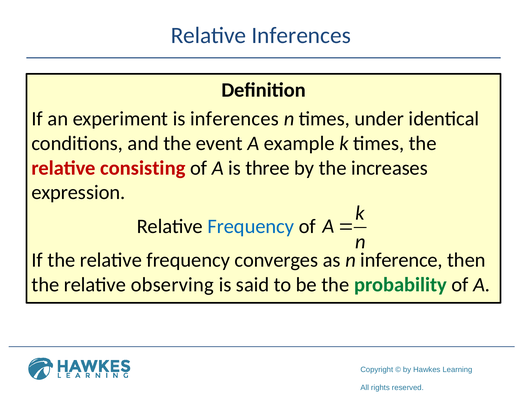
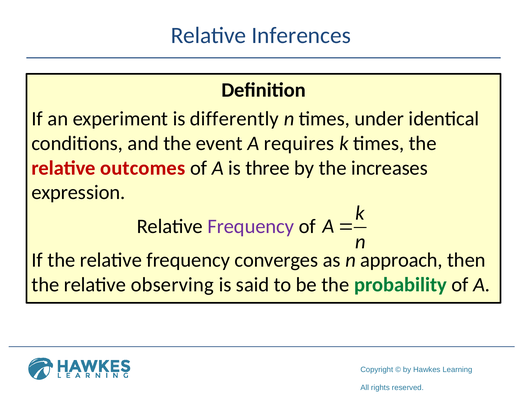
is inferences: inferences -> differently (234, 119)
example: example -> requires (299, 143)
consisting: consisting -> outcomes (143, 168)
Frequency colour: blue -> purple (251, 226)
inference: inference -> approach (401, 260)
